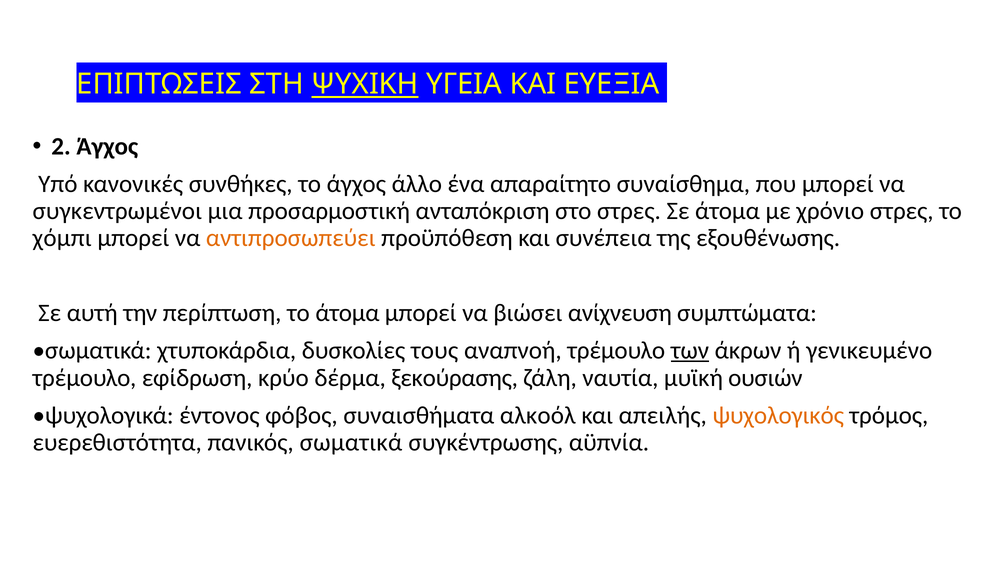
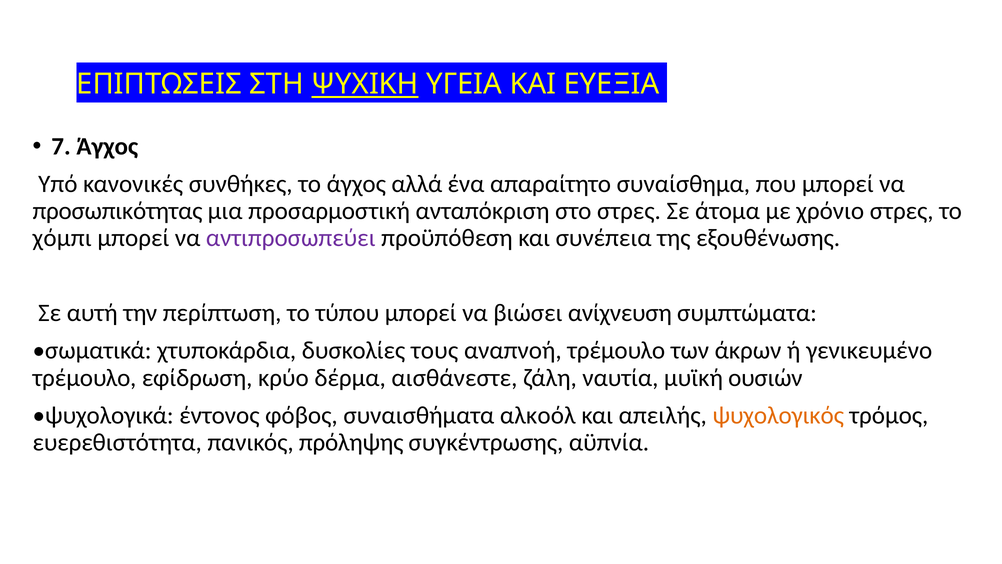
2: 2 -> 7 (61, 146)
άλλο: άλλο -> αλλά (417, 184)
συγκεντρωμένοι: συγκεντρωμένοι -> προσωπικότητας (117, 211)
αντιπροσωπεύει colour: orange -> purple (291, 238)
το άτομα: άτομα -> τύπου (347, 313)
των underline: present -> none (690, 350)
ξεκούρασης: ξεκούρασης -> αισθάνεστε (454, 378)
πανικός σωματικά: σωματικά -> πρόληψης (351, 442)
